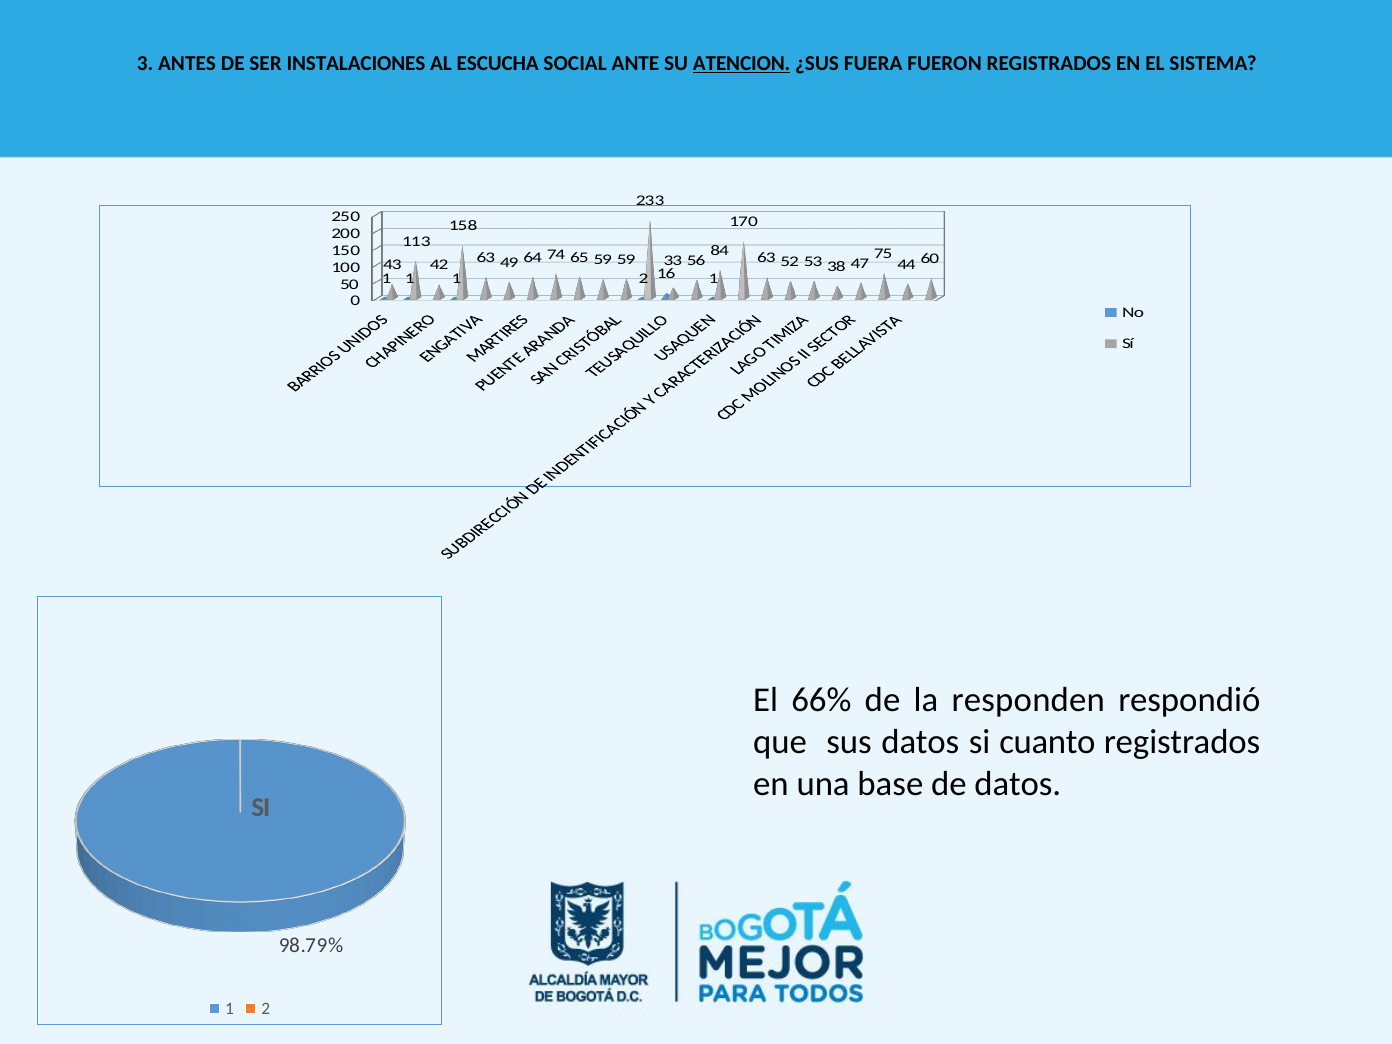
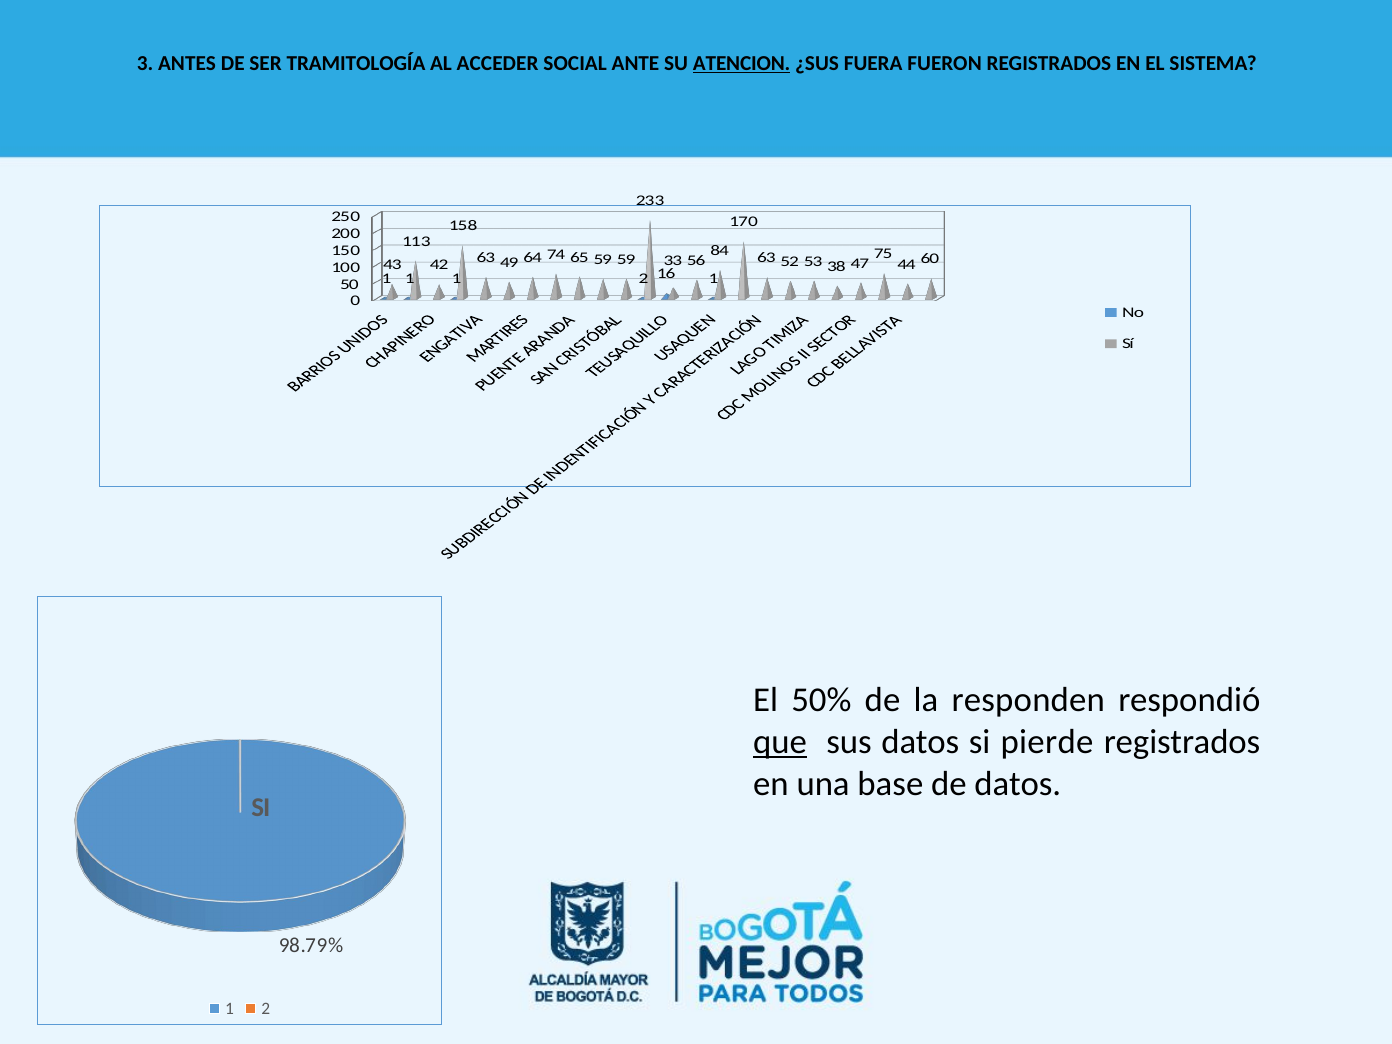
INSTALACIONES: INSTALACIONES -> TRAMITOLOGÍA (356, 63)
ESCUCHA: ESCUCHA -> ACCEDER (498, 63)
66%: 66% -> 50% (821, 700)
que underline: none -> present (780, 742)
cuanto: cuanto -> pierde (1047, 742)
